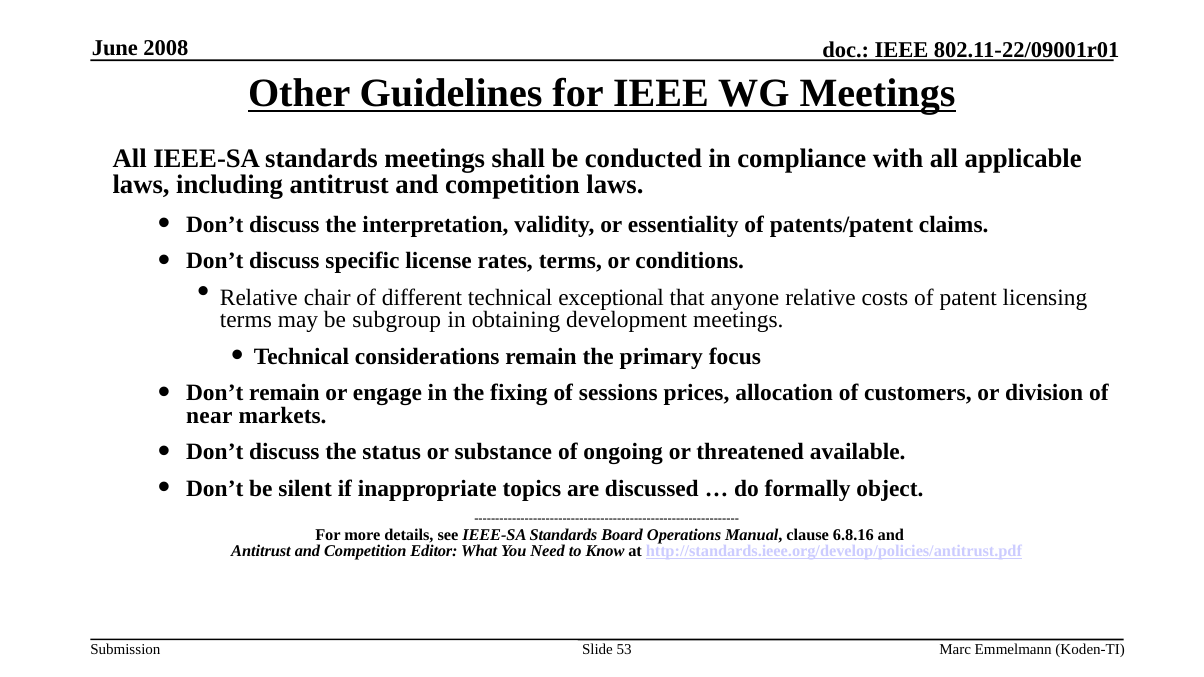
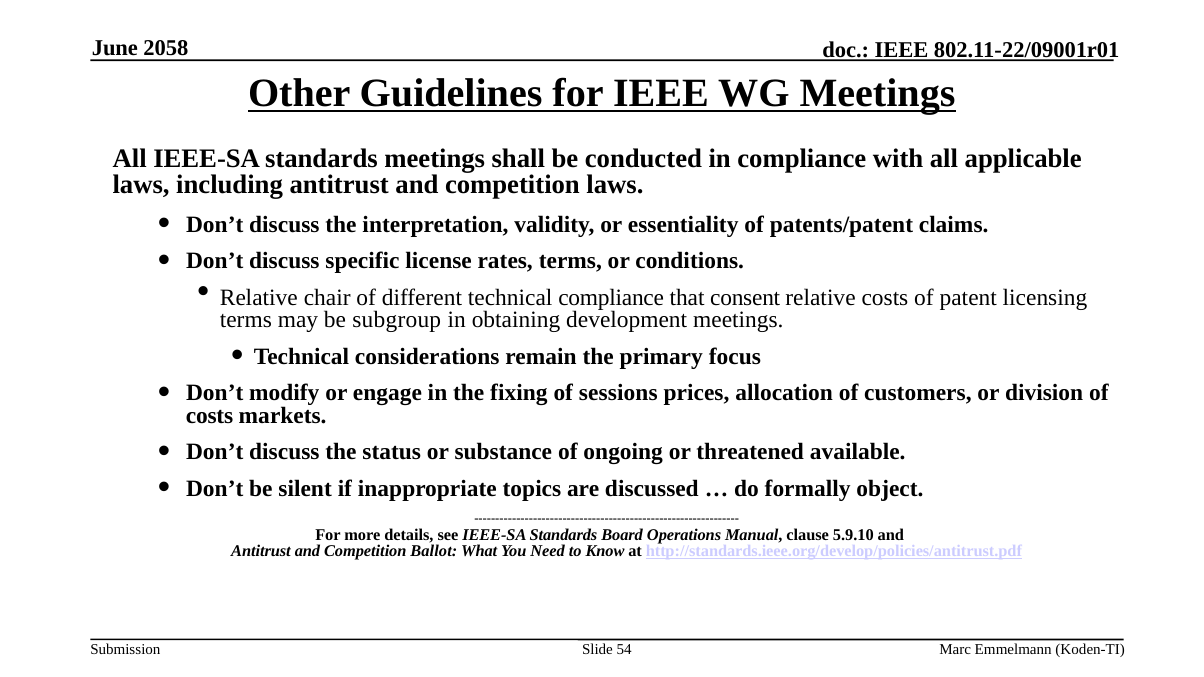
2008: 2008 -> 2058 (166, 48)
technical exceptional: exceptional -> compliance (611, 298)
anyone: anyone -> consent (745, 298)
Don’t remain: remain -> modify (284, 393)
near: near -> costs (210, 416)
6.8.16: 6.8.16 -> 5.9.10 (853, 535)
Editor: Editor -> Ballot (434, 551)
53: 53 -> 54 (624, 650)
